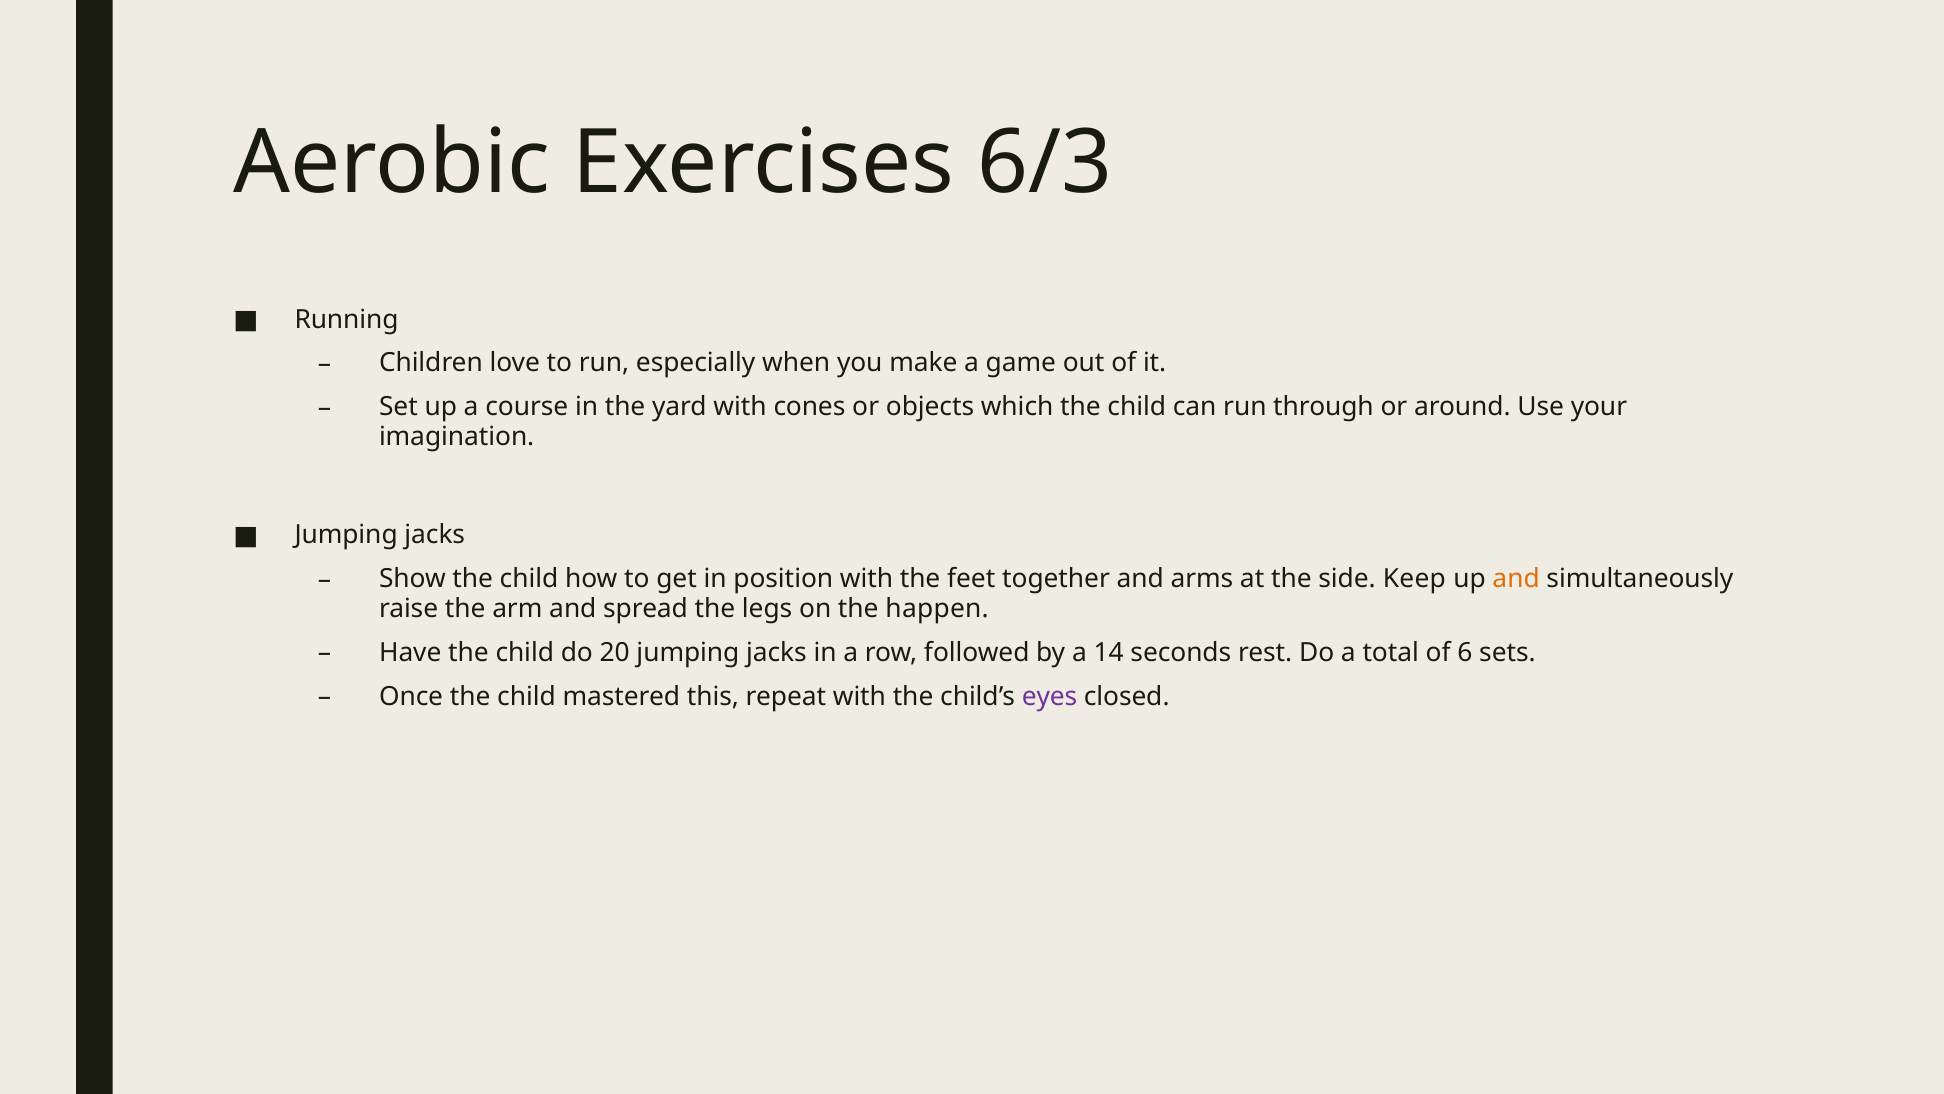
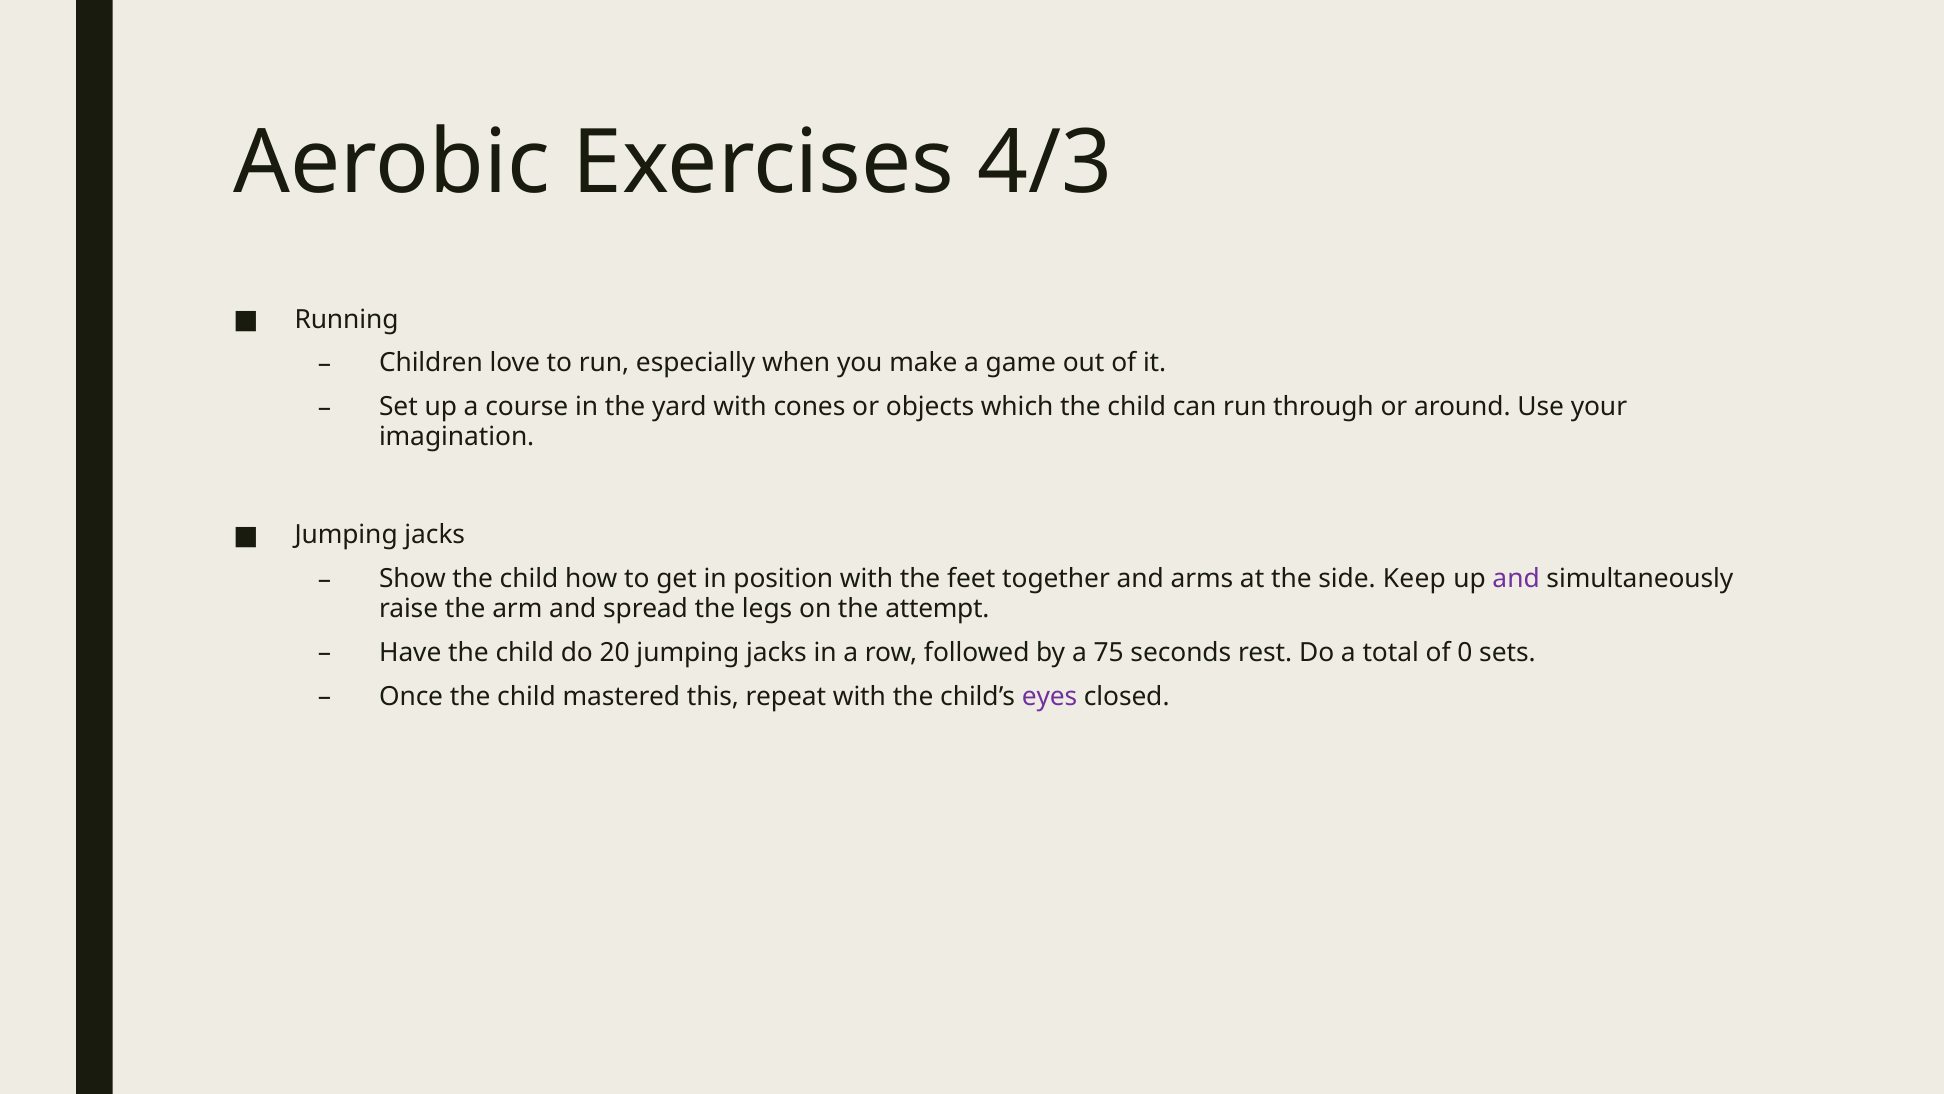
6/3: 6/3 -> 4/3 (1045, 163)
and colour: orange -> purple (1516, 579)
happen: happen -> attempt (937, 608)
14: 14 -> 75 (1109, 652)
6: 6 -> 0 (1465, 652)
